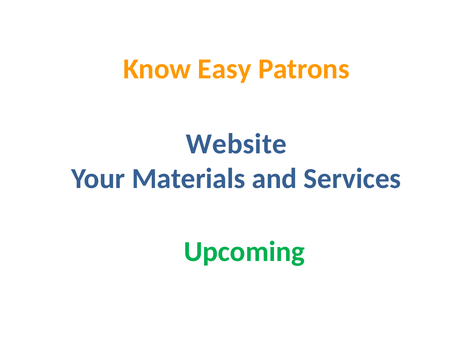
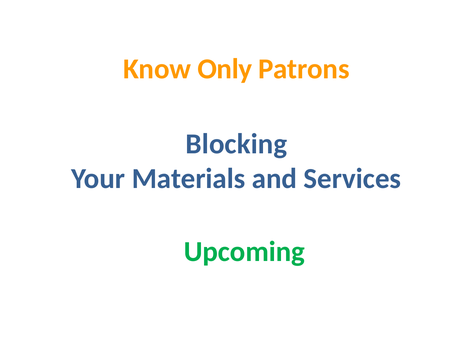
Easy: Easy -> Only (225, 69)
Website: Website -> Blocking (236, 144)
